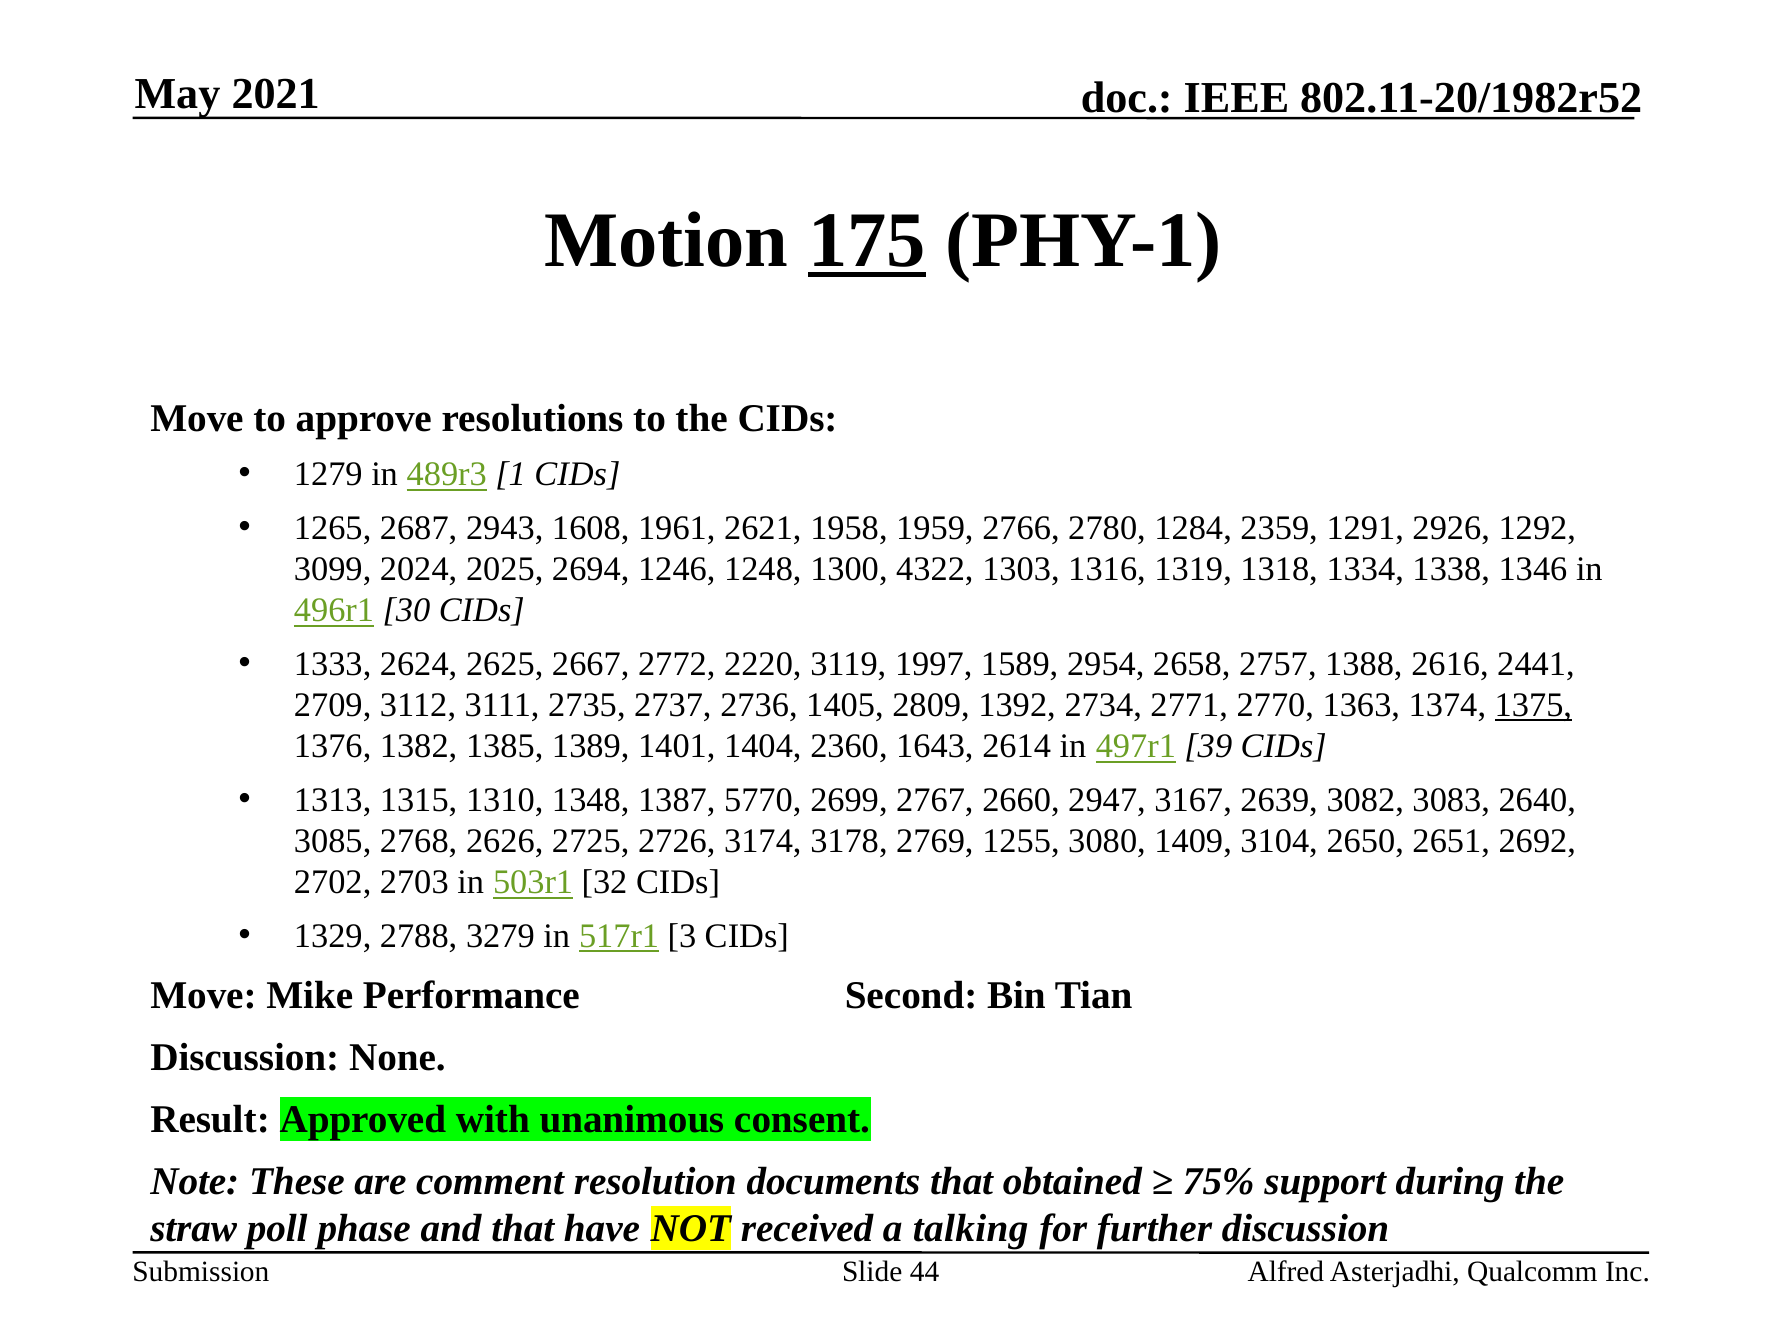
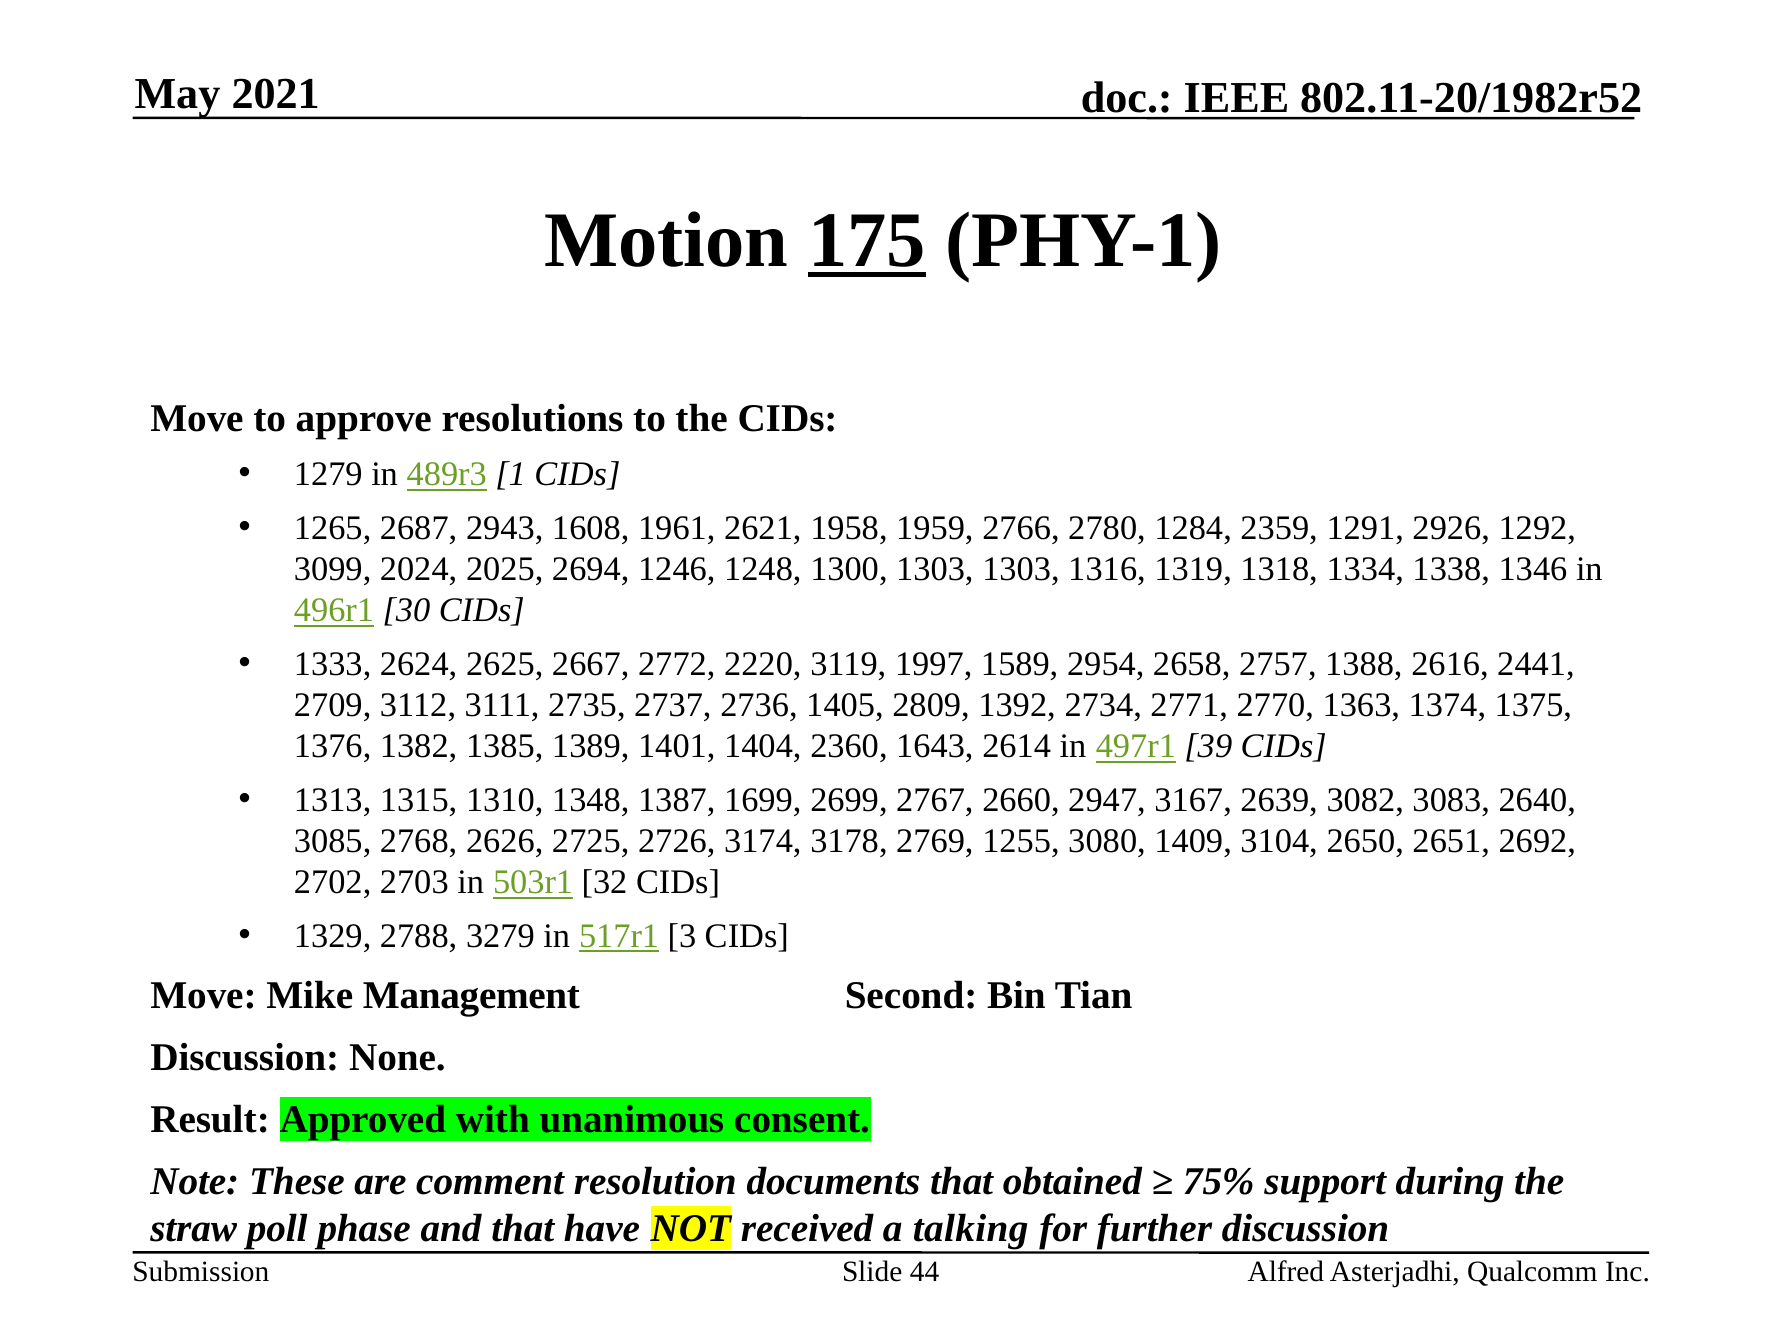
1300 4322: 4322 -> 1303 (935, 569)
1375 underline: present -> none (1533, 705)
5770: 5770 -> 1699 (763, 800)
Performance: Performance -> Management (472, 995)
